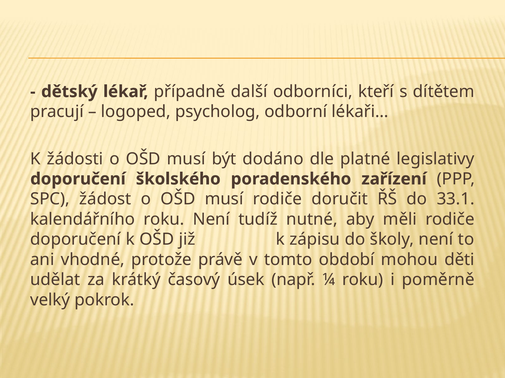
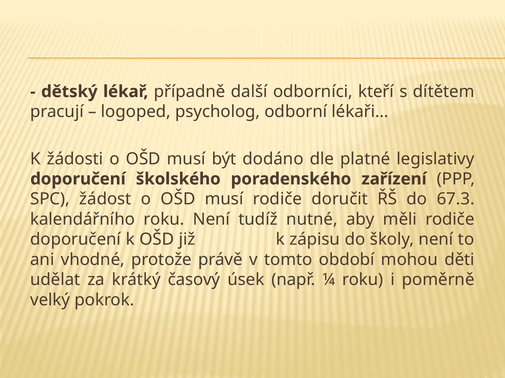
33.1: 33.1 -> 67.3 (456, 200)
